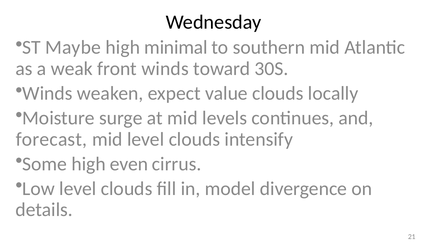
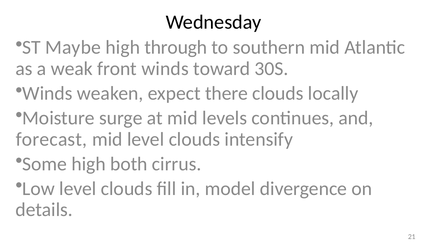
minimal: minimal -> through (176, 48)
value: value -> there (226, 94)
even: even -> both (129, 164)
